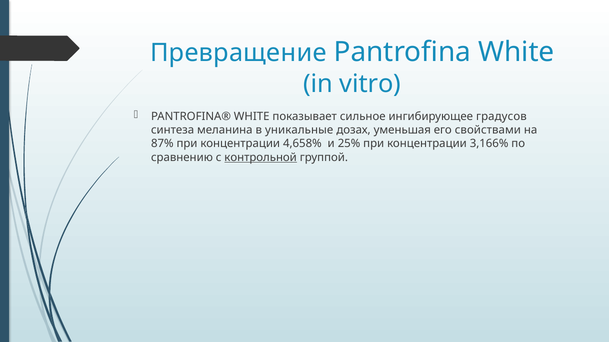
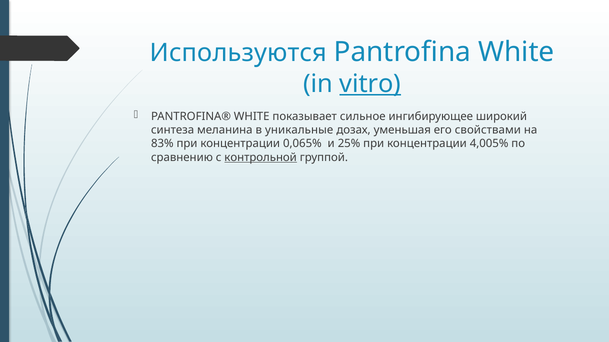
Превращение: Превращение -> Используются (238, 53)
vitro underline: none -> present (370, 84)
градусов: градусов -> широкий (501, 117)
87%: 87% -> 83% (162, 144)
4,658%: 4,658% -> 0,065% (302, 144)
3,166%: 3,166% -> 4,005% (489, 144)
